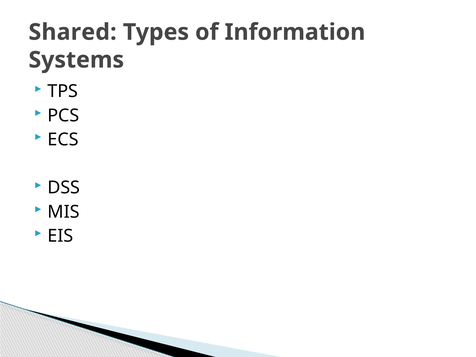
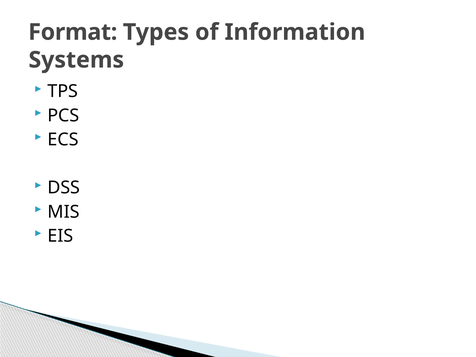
Shared: Shared -> Format (73, 32)
